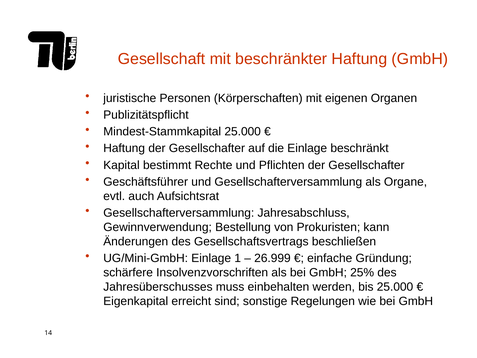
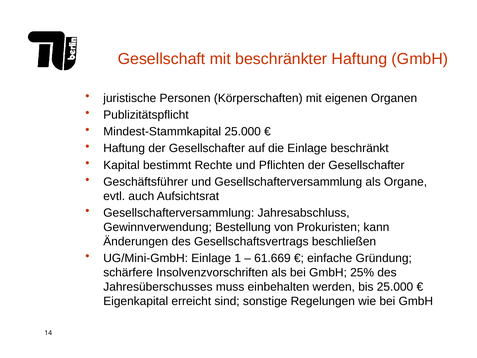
26.999: 26.999 -> 61.669 (272, 258)
